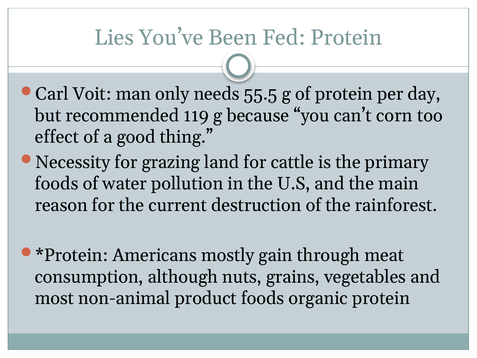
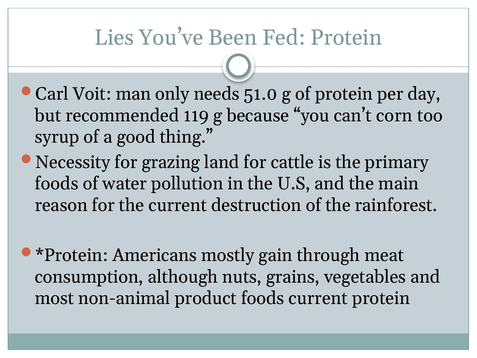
55.5: 55.5 -> 51.0 (261, 94)
effect: effect -> syrup (57, 137)
foods organic: organic -> current (318, 298)
